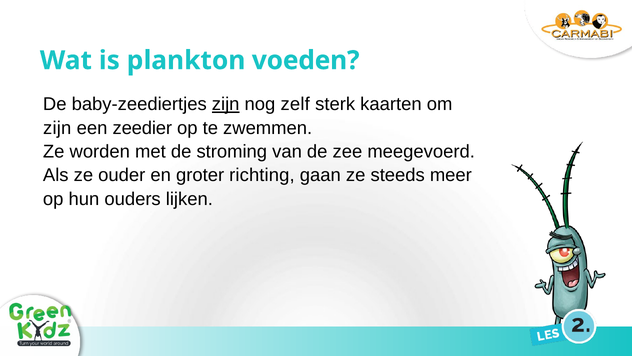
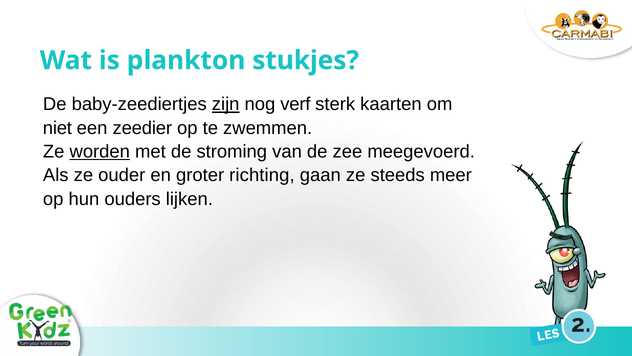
voeden: voeden -> stukjes (306, 60)
zelf: zelf -> verf (295, 104)
zijn: zijn -> niet (57, 128)
worden underline: none -> present (100, 151)
